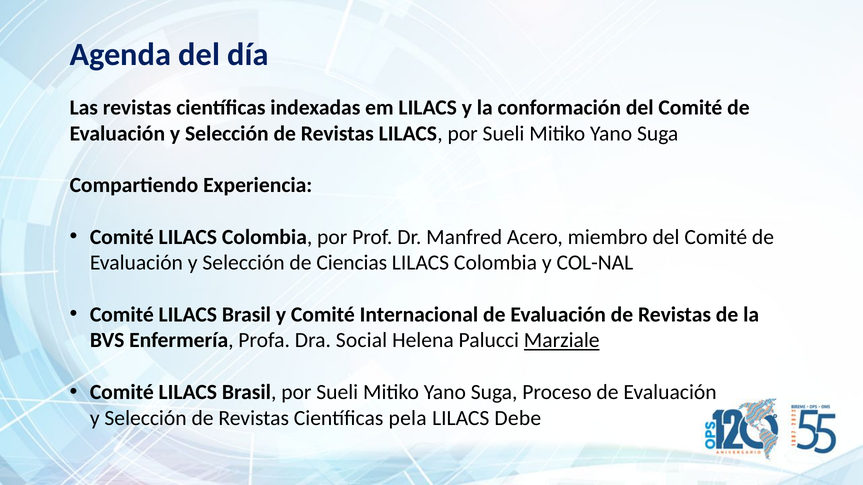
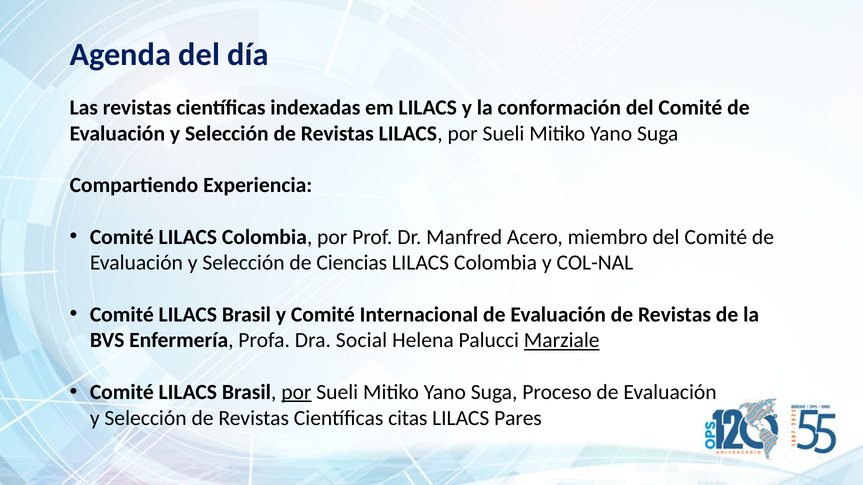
por underline: none -> present (296, 392)
pela: pela -> citas (408, 418)
Debe: Debe -> Pares (518, 418)
